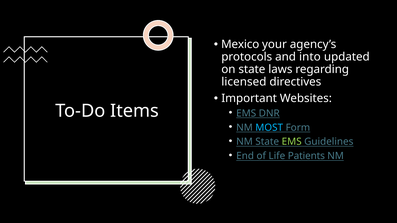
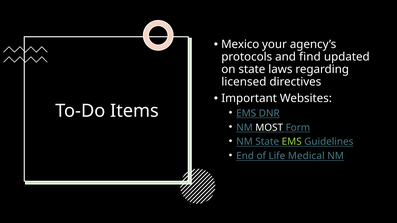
into: into -> find (310, 57)
MOST colour: light blue -> white (269, 128)
Patients: Patients -> Medical (306, 156)
